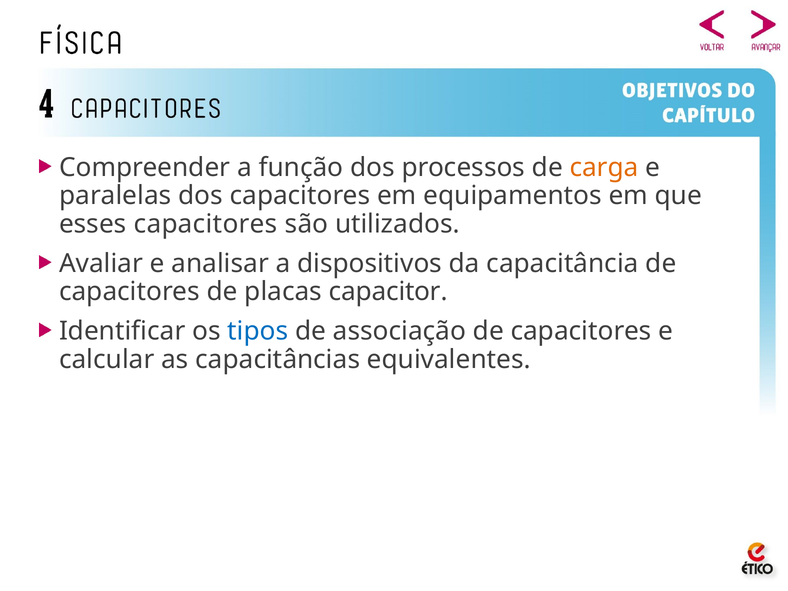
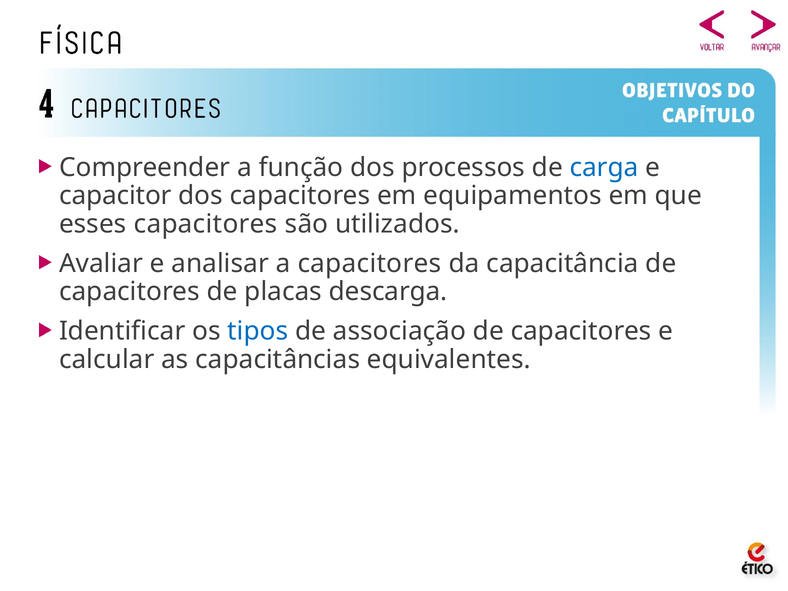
carga colour: orange -> blue (604, 167)
paralelas: paralelas -> capacitor (115, 196)
a dispositivos: dispositivos -> capacitores (369, 263)
capacitor: capacitor -> descarga (388, 292)
